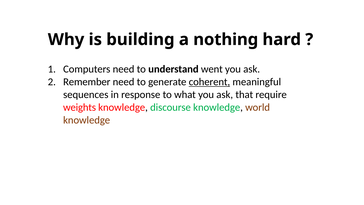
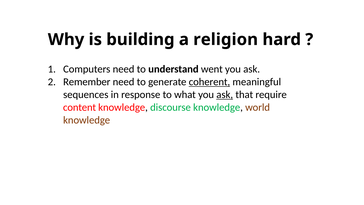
nothing: nothing -> religion (226, 39)
ask underline: none -> present (225, 95)
weights: weights -> content (80, 107)
